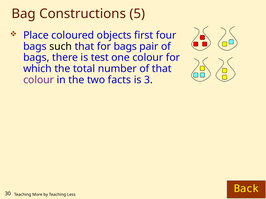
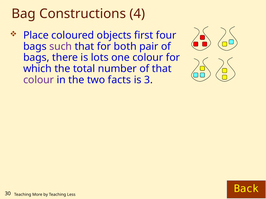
5: 5 -> 4 (137, 14)
such colour: black -> purple (61, 47)
for bags: bags -> both (125, 47)
test: test -> lots (100, 58)
